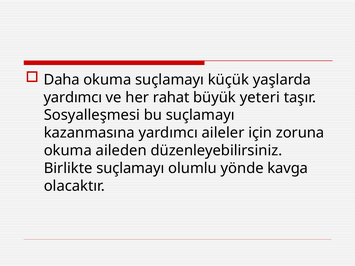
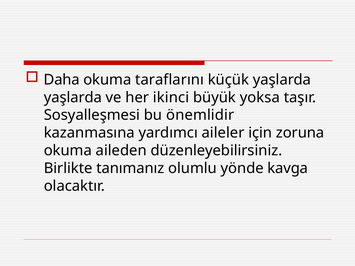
okuma suçlamayı: suçlamayı -> taraflarını (170, 80)
yardımcı: yardımcı -> yaşlarda (73, 97)
rahat: rahat -> ikinci (171, 97)
yeteri: yeteri -> yoksa (260, 97)
bu suçlamayı: suçlamayı -> önemlidir (200, 115)
Birlikte suçlamayı: suçlamayı -> tanımanız (130, 168)
